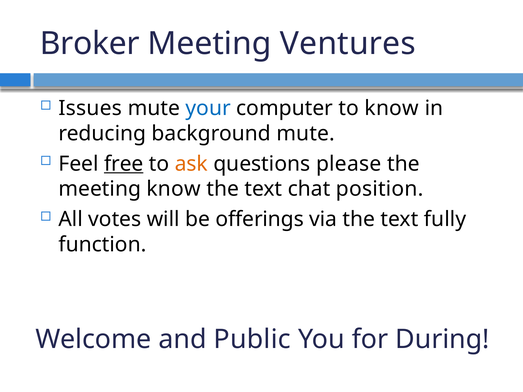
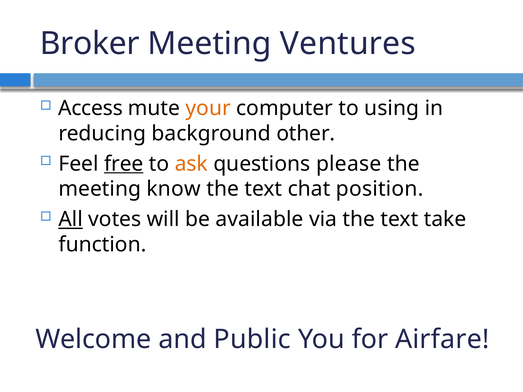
Issues: Issues -> Access (91, 108)
your colour: blue -> orange (208, 108)
to know: know -> using (392, 108)
background mute: mute -> other (306, 133)
All underline: none -> present (71, 220)
offerings: offerings -> available (259, 220)
fully: fully -> take (445, 220)
During: During -> Airfare (442, 340)
